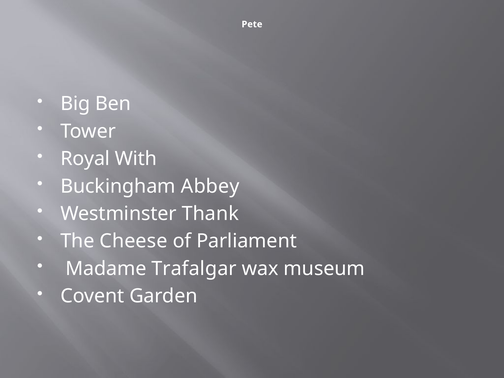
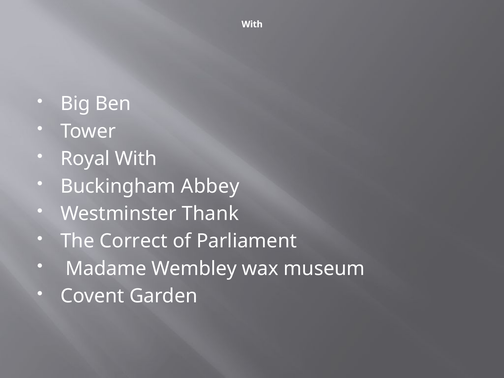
Pete: Pete -> With (252, 24)
Cheese: Cheese -> Correct (134, 241)
Trafalgar: Trafalgar -> Wembley (194, 269)
